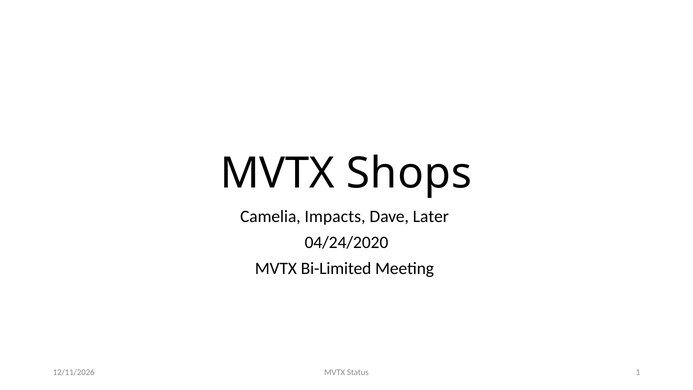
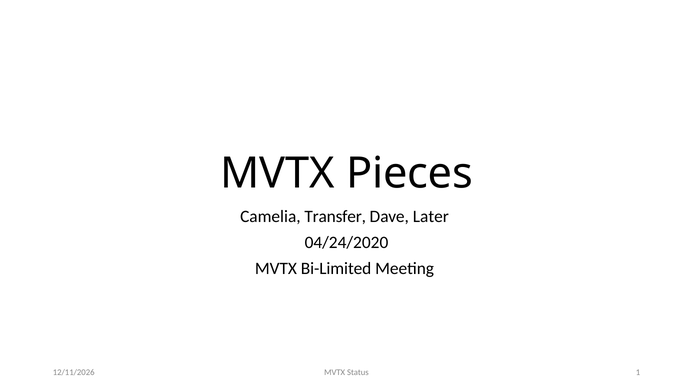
Shops: Shops -> Pieces (410, 173)
Impacts: Impacts -> Transfer (335, 217)
